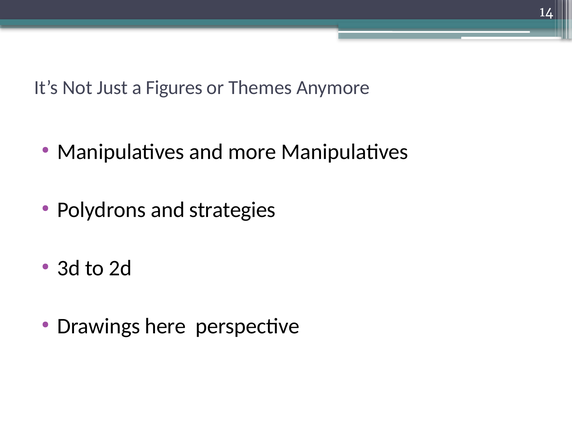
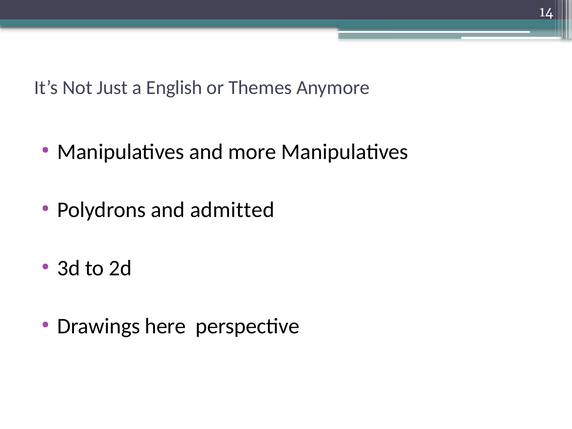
Figures: Figures -> English (174, 88)
strategies: strategies -> admitted (232, 210)
